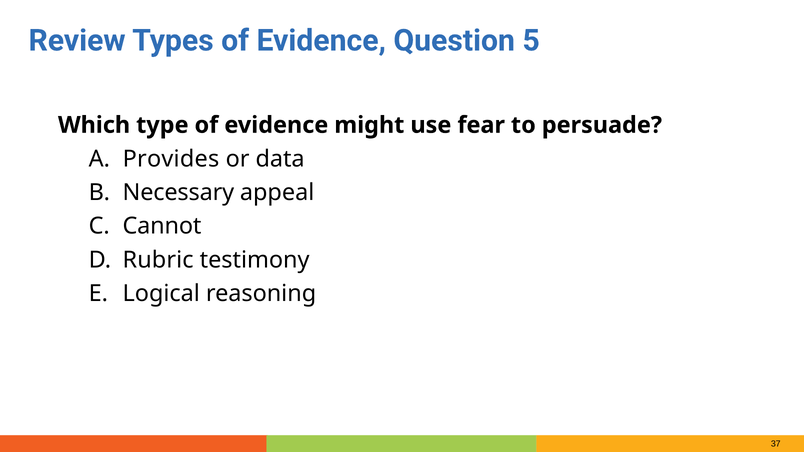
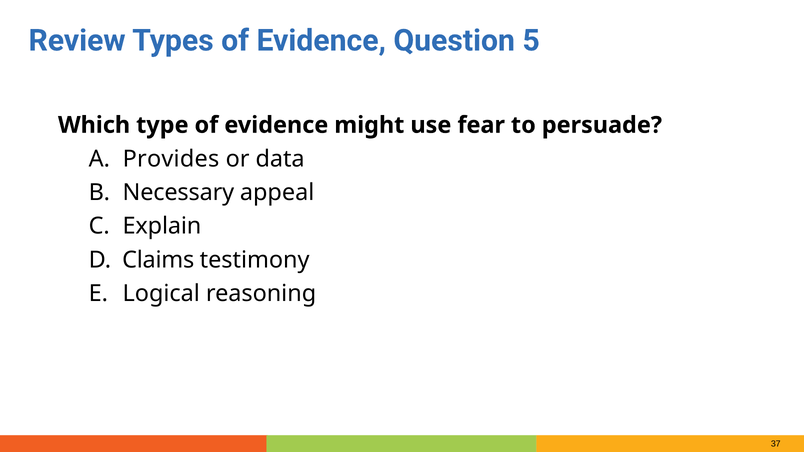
Cannot: Cannot -> Explain (162, 226)
Rubric: Rubric -> Claims (158, 260)
